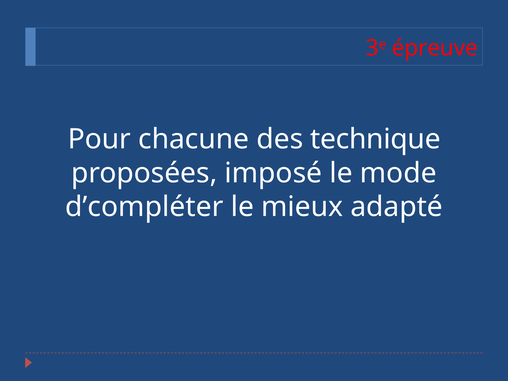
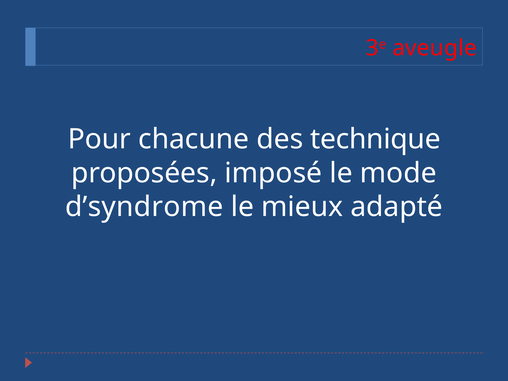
épreuve: épreuve -> aveugle (435, 48)
d’compléter: d’compléter -> d’syndrome (144, 207)
